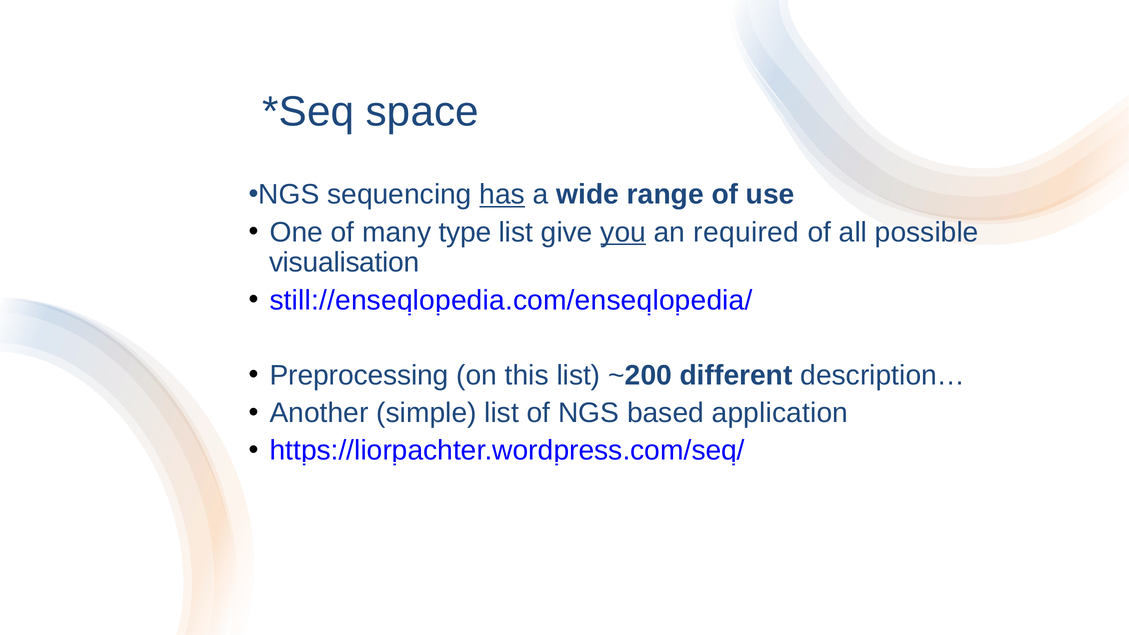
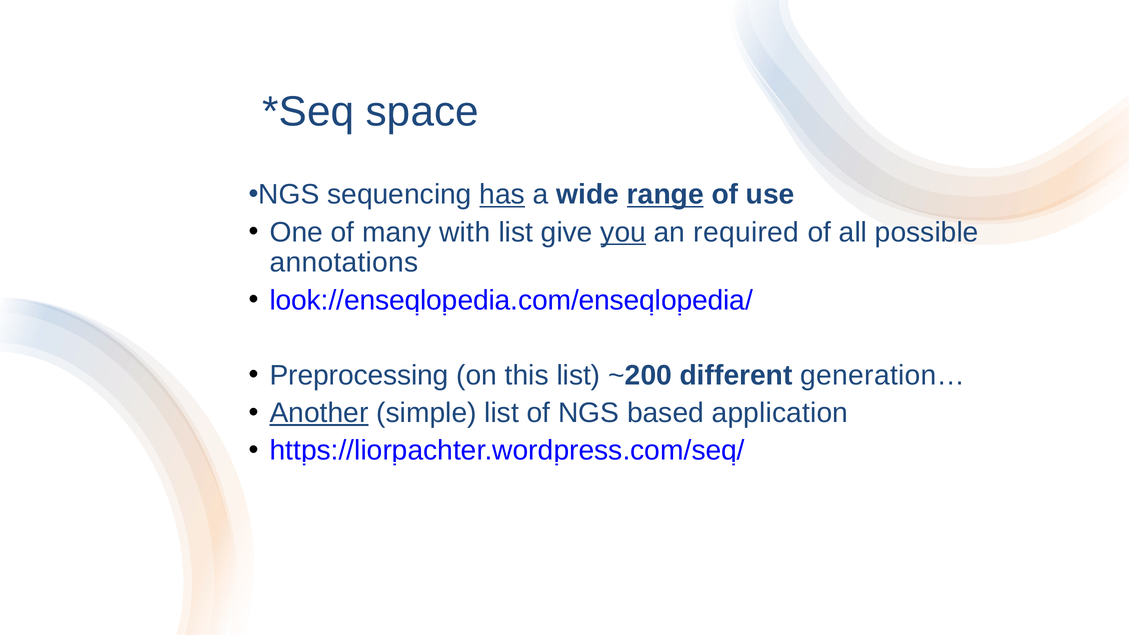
range underline: none -> present (665, 195)
type: type -> with (465, 232)
visualisation: visualisation -> annotations (344, 263)
still://enseqlopedia.com/enseqlopedia/: still://enseqlopedia.com/enseqlopedia/ -> look://enseqlopedia.com/enseqlopedia/ (511, 300)
description…: description… -> generation… (883, 375)
Another underline: none -> present (319, 413)
